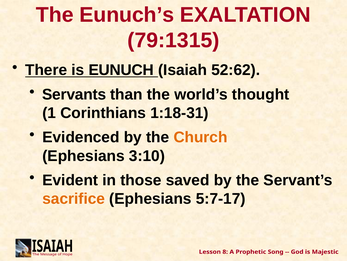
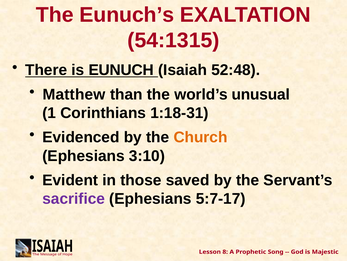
79:1315: 79:1315 -> 54:1315 (173, 40)
52:62: 52:62 -> 52:48 (236, 70)
Servants: Servants -> Matthew (74, 94)
thought: thought -> unusual (261, 94)
sacrifice colour: orange -> purple (74, 198)
